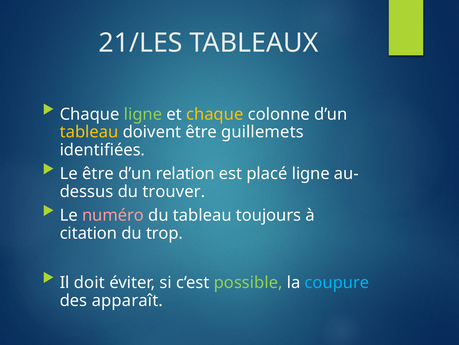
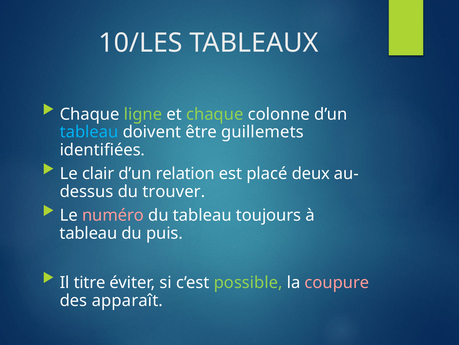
21/LES: 21/LES -> 10/LES (141, 43)
chaque colour: yellow -> light green (215, 114)
tableau colour: yellow -> light blue (89, 132)
Le être: être -> clair (98, 173)
placé ligne: ligne -> deux (311, 173)
citation: citation -> tableau (88, 233)
trop: trop -> puis (164, 233)
doit: doit -> titre (90, 282)
coupure colour: light blue -> pink (337, 282)
